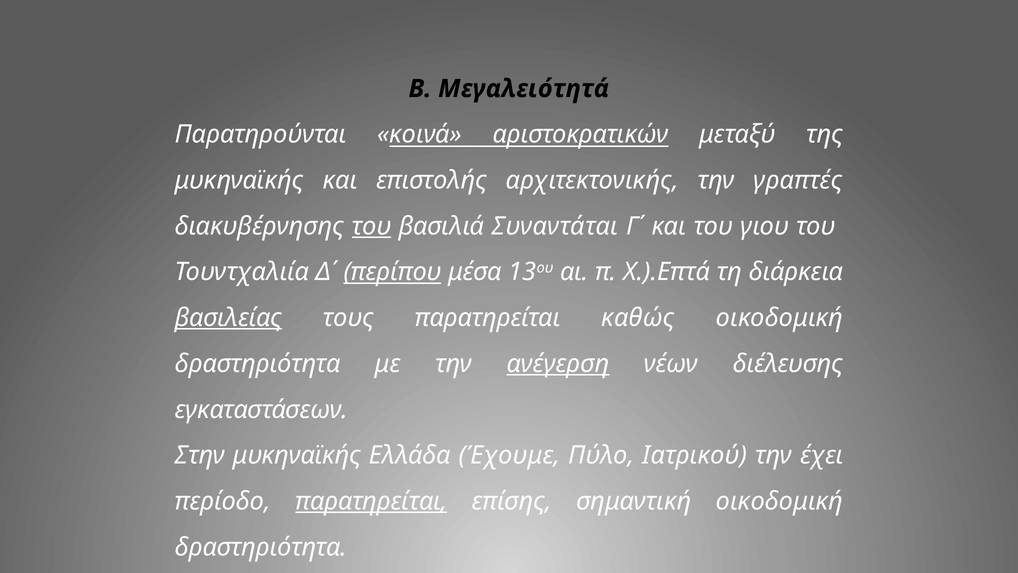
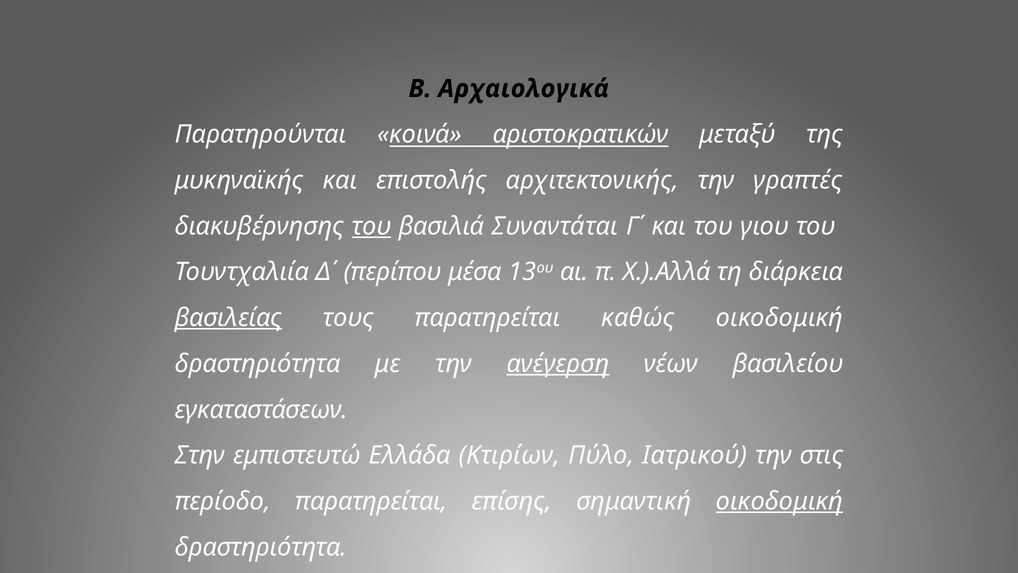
Μεγαλειότητά: Μεγαλειότητά -> Αρχαιολογικά (524, 89)
περίπου underline: present -> none (392, 272)
Χ.).Επτά: Χ.).Επτά -> Χ.).Αλλά (667, 272)
διέλευσης: διέλευσης -> βασιλείου (788, 364)
Στην μυκηναϊκής: μυκηναϊκής -> εμπιστευτώ (297, 455)
Έχουμε: Έχουμε -> Κτιρίων (509, 455)
έχει: έχει -> στις (822, 455)
παρατηρείται underline: present -> none (371, 501)
οικοδομική underline: none -> present (780, 501)
